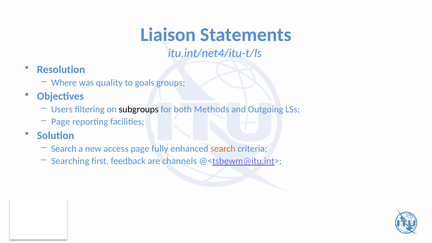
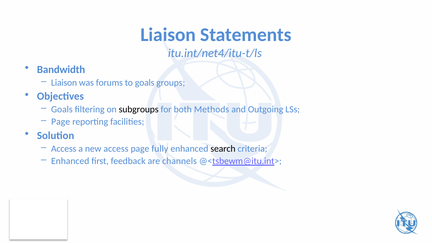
Resolution: Resolution -> Bandwidth (61, 70)
Where: Where -> Liaison (64, 83)
quality: quality -> forums (109, 83)
Users: Users -> Goals (62, 109)
Search: Search -> Access (64, 149)
search colour: orange -> black (223, 149)
Searching: Searching -> Enhanced (70, 161)
